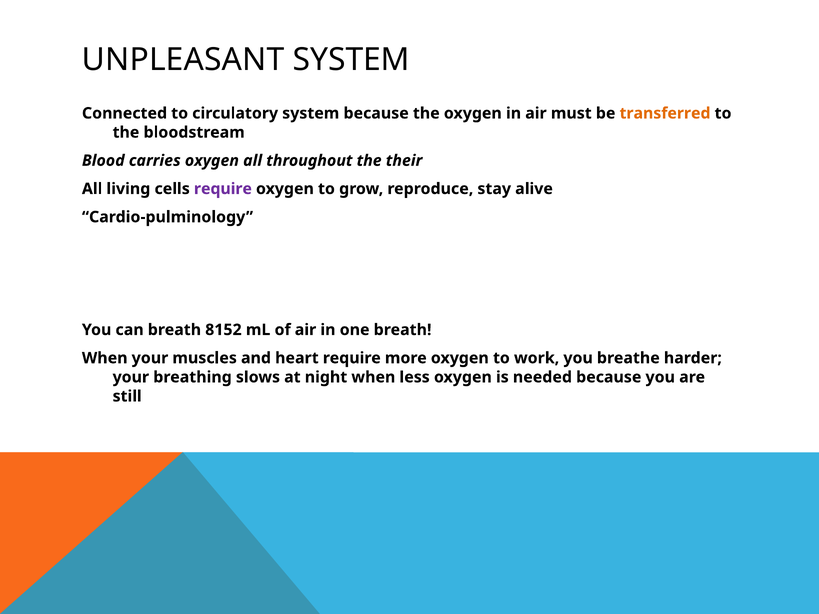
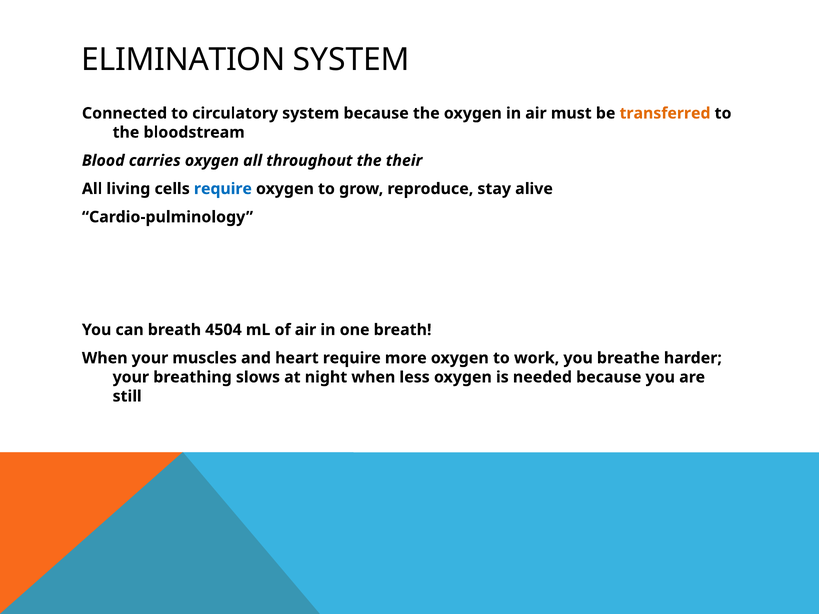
UNPLEASANT: UNPLEASANT -> ELIMINATION (183, 60)
require colour: purple -> blue (223, 189)
8152: 8152 -> 4504 (223, 330)
